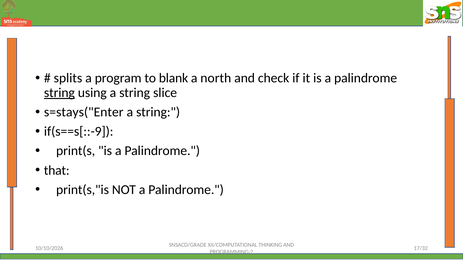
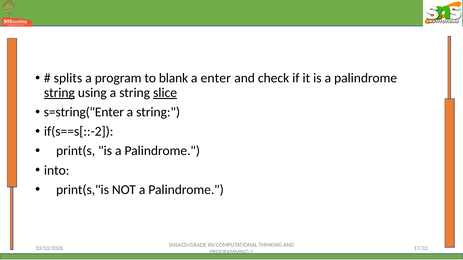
north: north -> enter (216, 78)
slice underline: none -> present (165, 93)
s=stays("Enter: s=stays("Enter -> s=string("Enter (84, 112)
if(s==s[::-9: if(s==s[::-9 -> if(s==s[::-2 (79, 132)
that: that -> into (57, 171)
